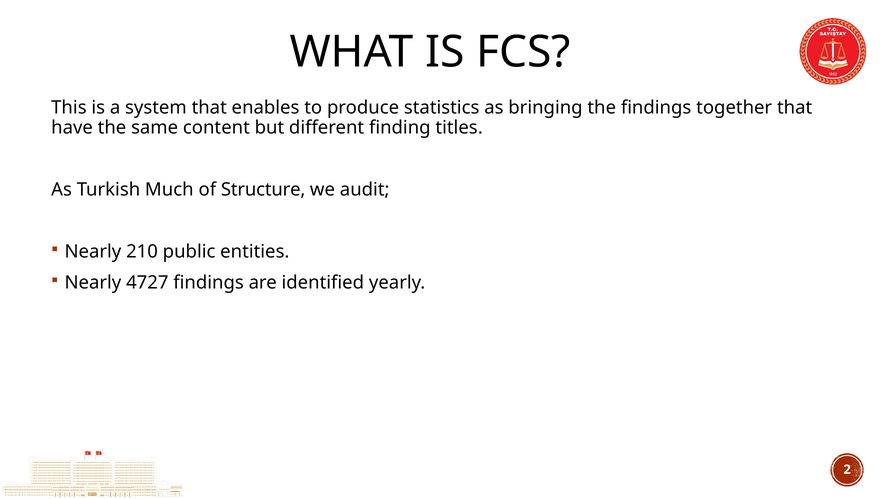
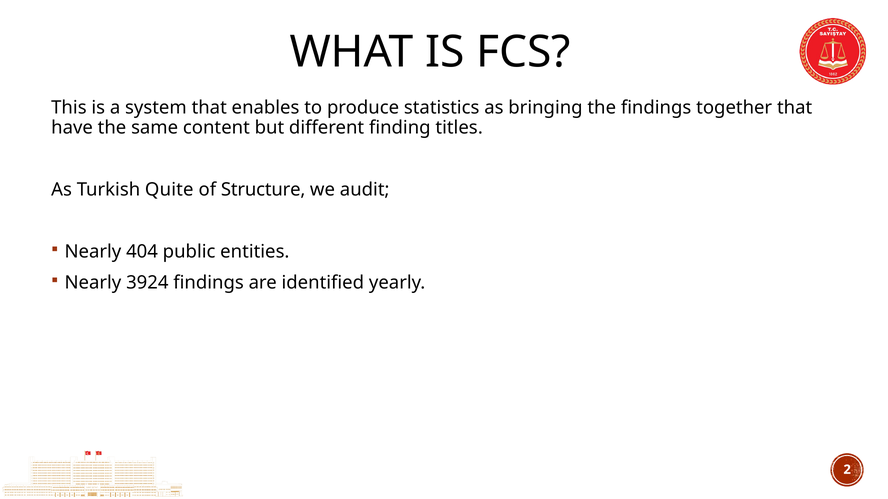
Much: Much -> Quite (169, 190)
210: 210 -> 404 (142, 252)
4727: 4727 -> 3924 (147, 283)
